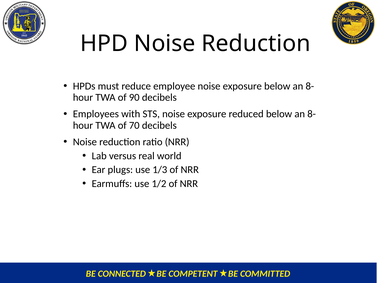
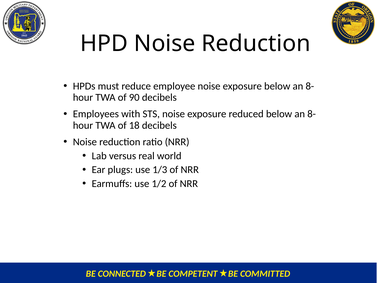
70: 70 -> 18 (134, 125)
